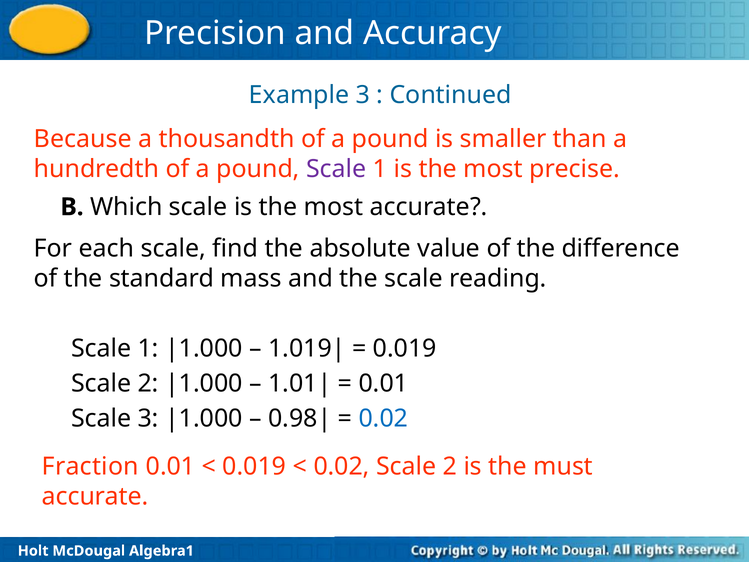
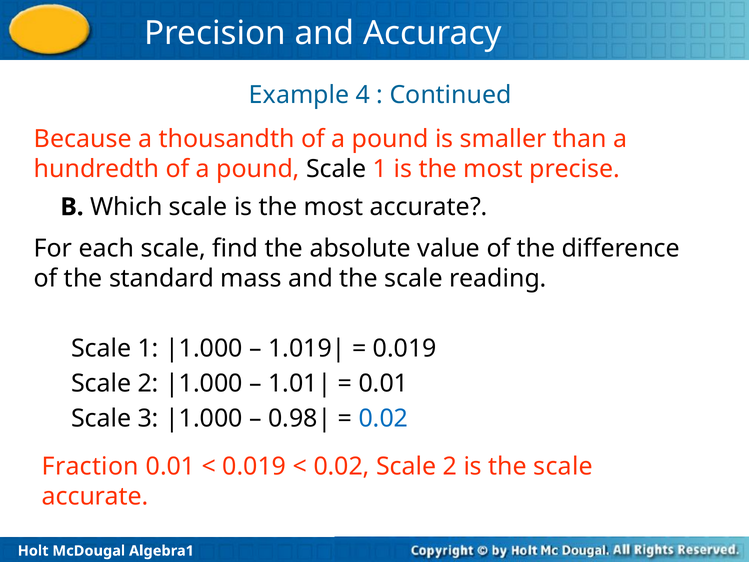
Example 3: 3 -> 4 (363, 95)
Scale colour: purple -> black (336, 169)
is the must: must -> scale (563, 466)
